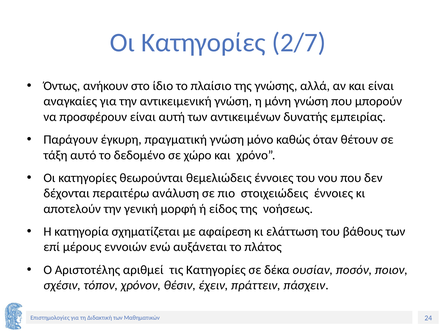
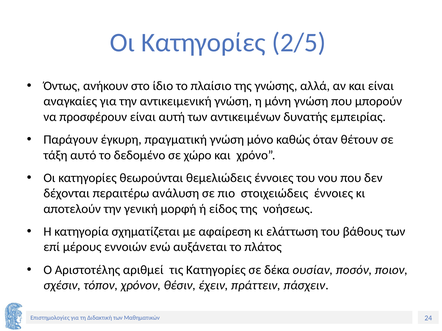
2/7: 2/7 -> 2/5 (299, 43)
